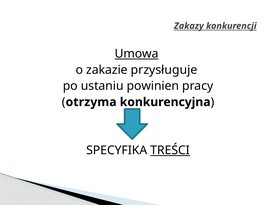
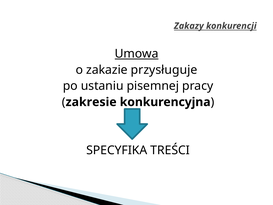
powinien: powinien -> pisemnej (153, 86)
otrzyma: otrzyma -> zakresie (91, 102)
TREŚCI underline: present -> none (170, 150)
